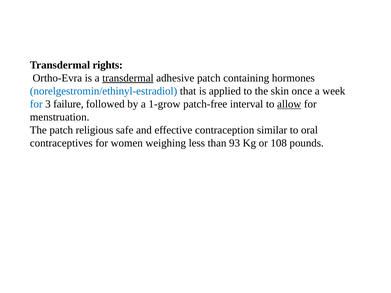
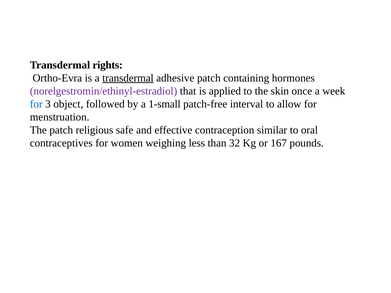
norelgestromin/ethinyl-estradiol colour: blue -> purple (104, 91)
failure: failure -> object (68, 104)
1-grow: 1-grow -> 1-small (165, 104)
allow underline: present -> none (289, 104)
93: 93 -> 32 (235, 143)
108: 108 -> 167 (279, 143)
